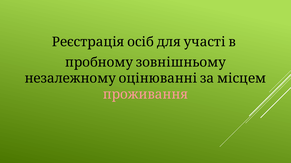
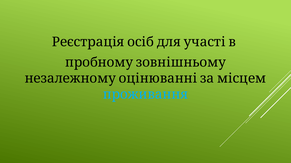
проживання colour: pink -> light blue (145, 95)
